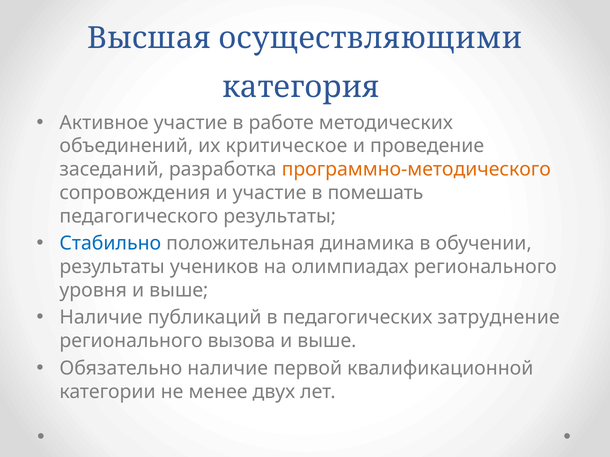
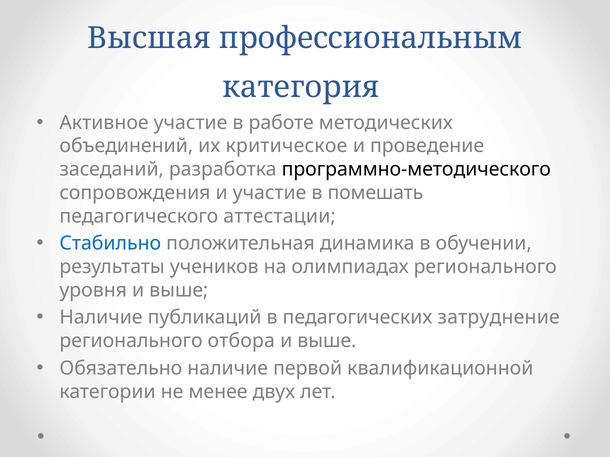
осуществляющими: осуществляющими -> профессиональным (371, 38)
программно-методического colour: orange -> black (416, 170)
педагогического результаты: результаты -> аттестации (280, 216)
вызова: вызова -> отбора (241, 341)
